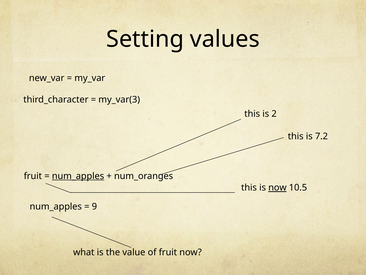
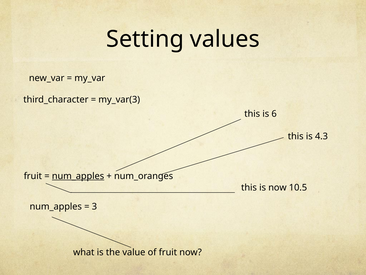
2: 2 -> 6 (274, 114)
7.2: 7.2 -> 4.3 (321, 136)
now underline: present -> none (277, 187)
9: 9 -> 3 (94, 206)
